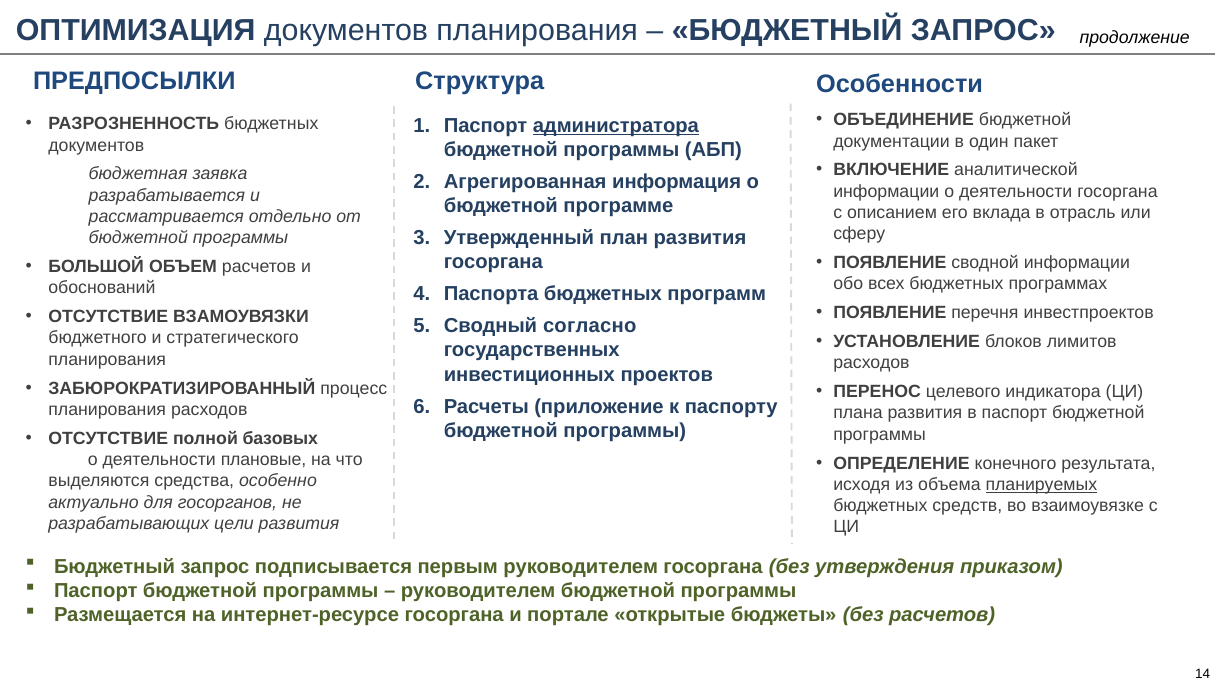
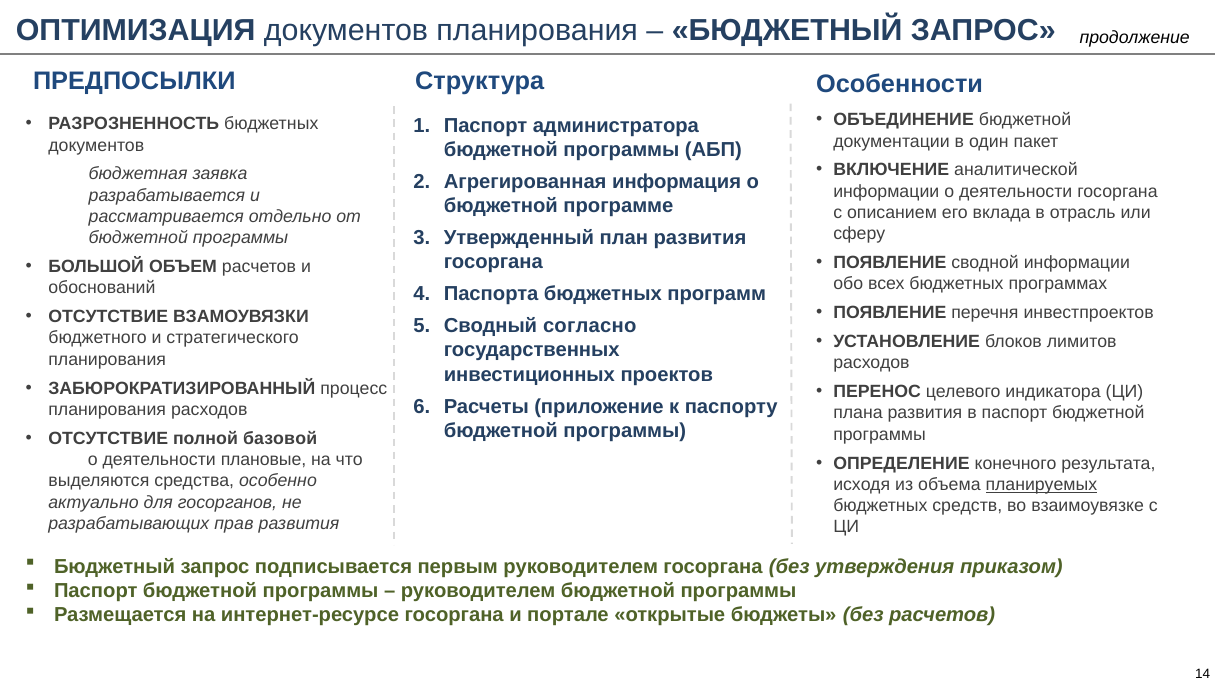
администратора underline: present -> none (616, 126)
базовых: базовых -> базовой (280, 439)
цели: цели -> прав (234, 524)
